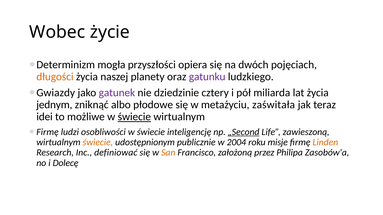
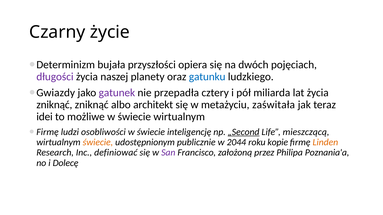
Wobec: Wobec -> Czarny (57, 32)
mogła: mogła -> bujała (111, 65)
długości colour: orange -> purple (55, 77)
gatunku colour: purple -> blue (207, 77)
dziedzinie: dziedzinie -> przepadła (177, 93)
jednym: jednym -> zniknąć (54, 105)
płodowe: płodowe -> architekt (153, 105)
świecie underline: present -> none (134, 117)
zawieszoną: zawieszoną -> mieszczącą (306, 132)
2004: 2004 -> 2044 (236, 143)
misje: misje -> kopie (278, 143)
San colour: orange -> purple (168, 153)
Zasobów'a: Zasobów'a -> Poznania'a (327, 153)
